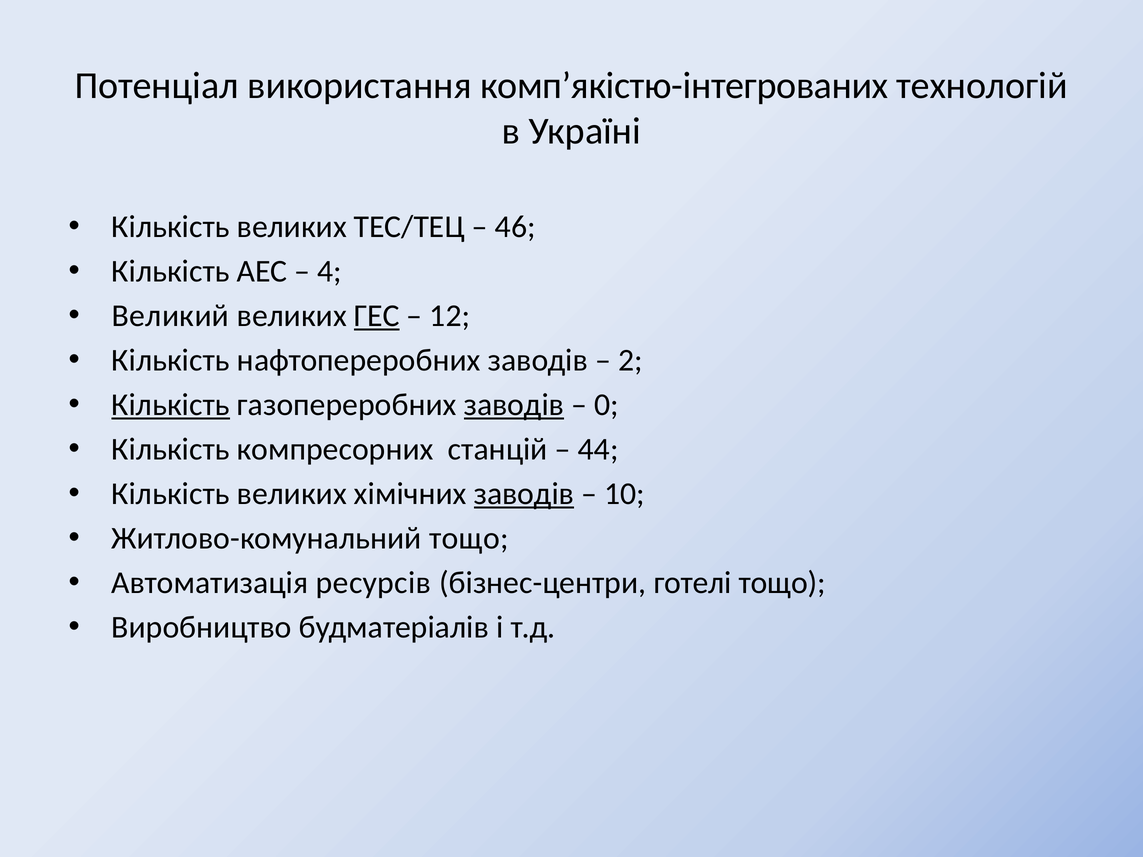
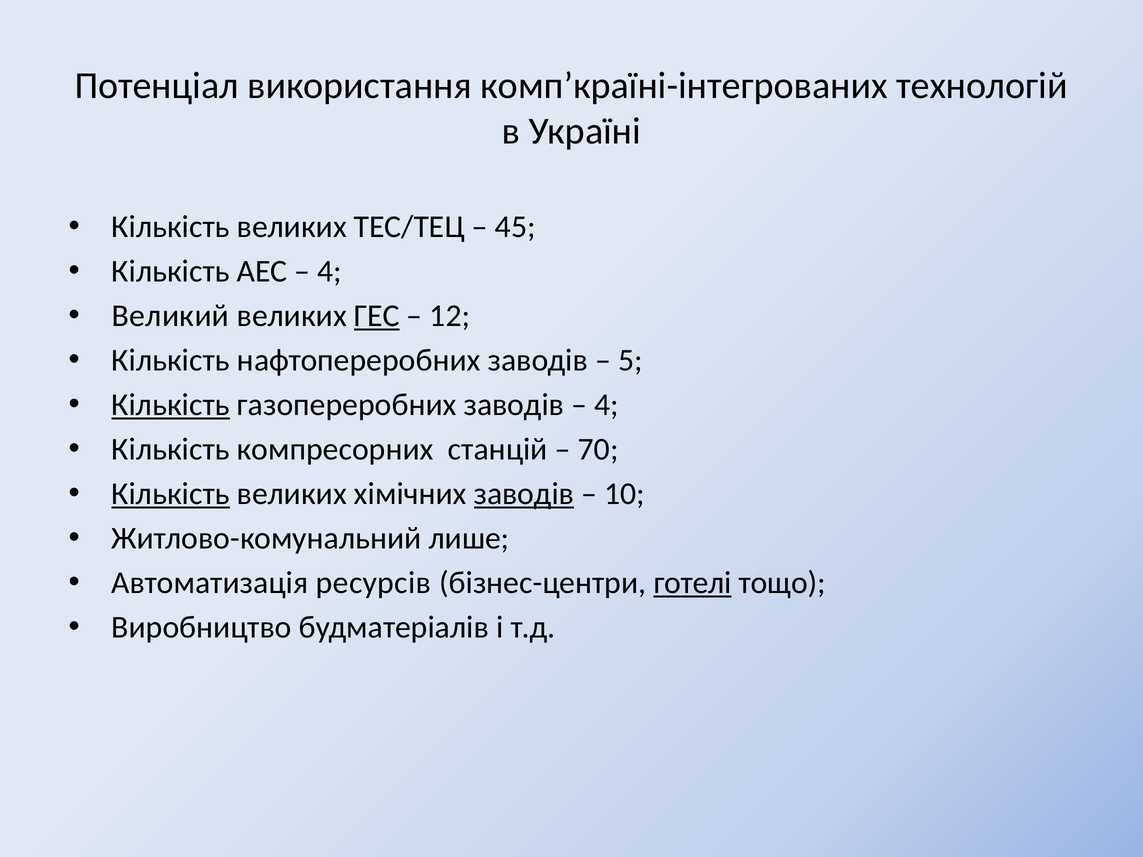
комп’якістю-інтегрованих: комп’якістю-інтегрованих -> комп’країні-інтегрованих (684, 86)
46: 46 -> 45 (515, 227)
2: 2 -> 5 (630, 361)
заводів underline: present -> none (514, 405)
0: 0 -> 4 (606, 405)
44: 44 -> 70 (598, 450)
Кількість underline: none -> present (171, 494)
Житлово-комунальний тощо: тощо -> лише (469, 539)
готелі underline: none -> present (693, 583)
